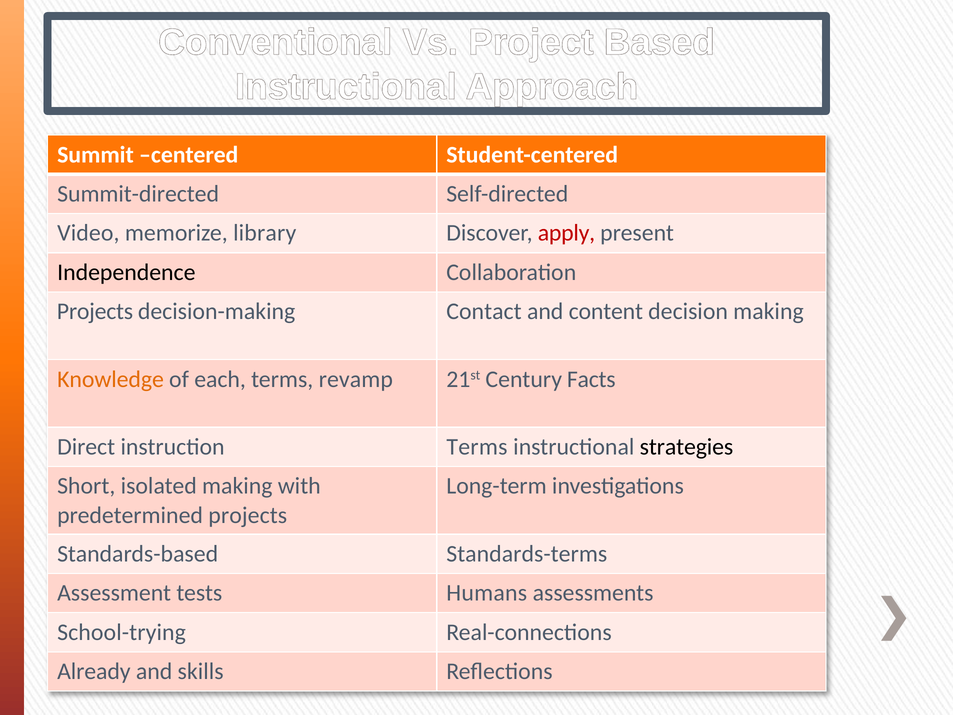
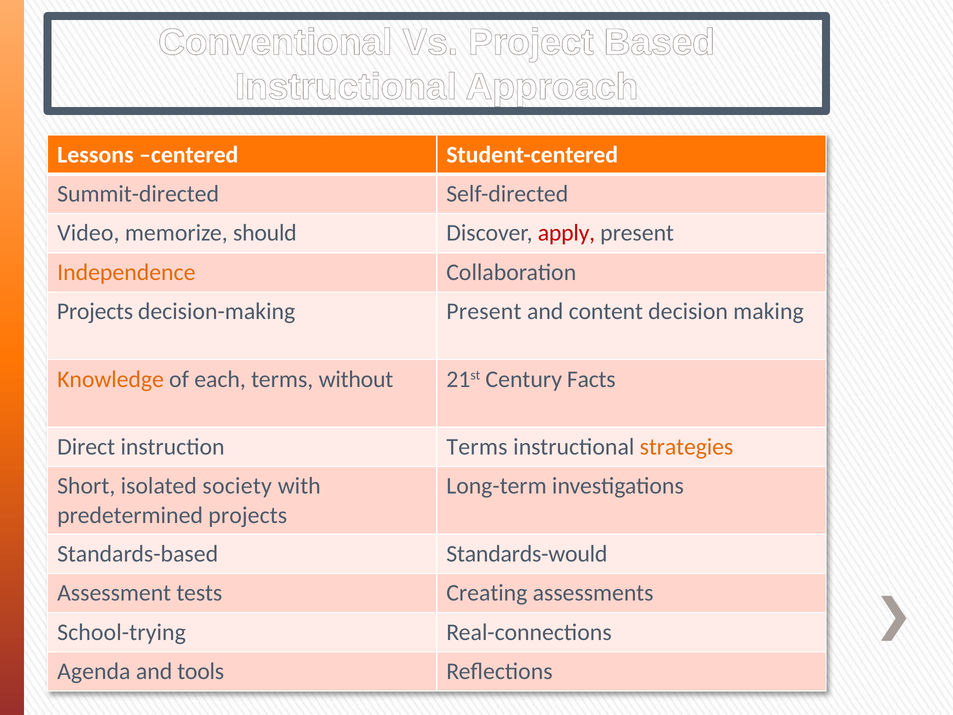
Summit: Summit -> Lessons (95, 155)
library: library -> should (265, 233)
Independence colour: black -> orange (126, 272)
decision-making Contact: Contact -> Present (484, 311)
revamp: revamp -> without (356, 379)
strategies colour: black -> orange (686, 447)
isolated making: making -> society (237, 486)
Standards-terms: Standards-terms -> Standards-would (527, 554)
Humans: Humans -> Creating (487, 593)
Already: Already -> Agenda (94, 671)
skills: skills -> tools (201, 671)
